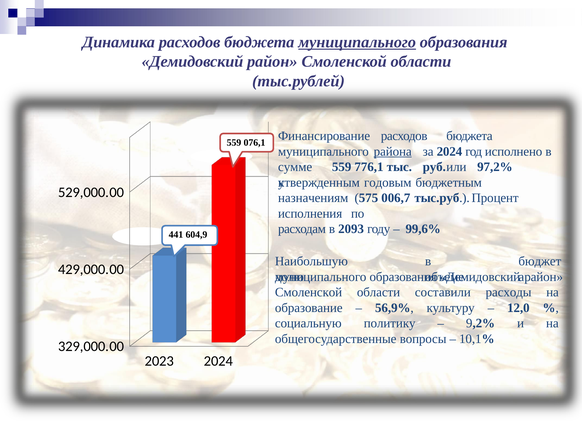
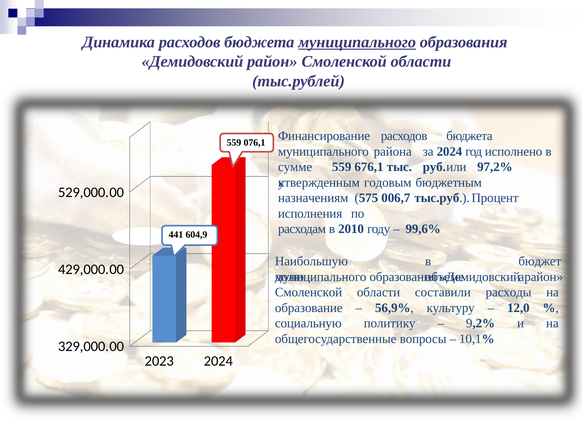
района underline: present -> none (393, 152)
776,1: 776,1 -> 676,1 (369, 167)
2093: 2093 -> 2010 (351, 229)
